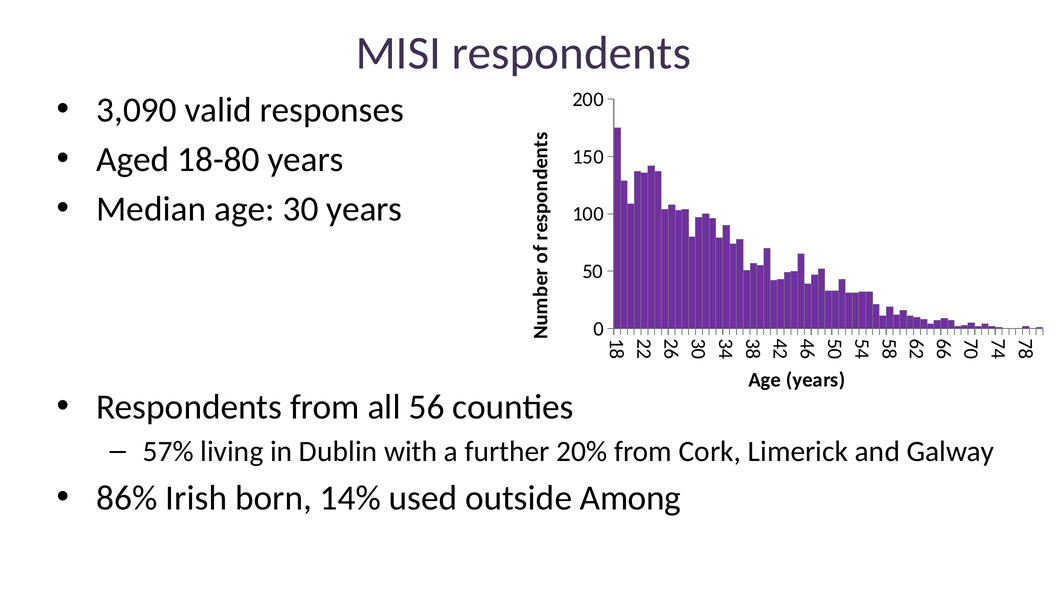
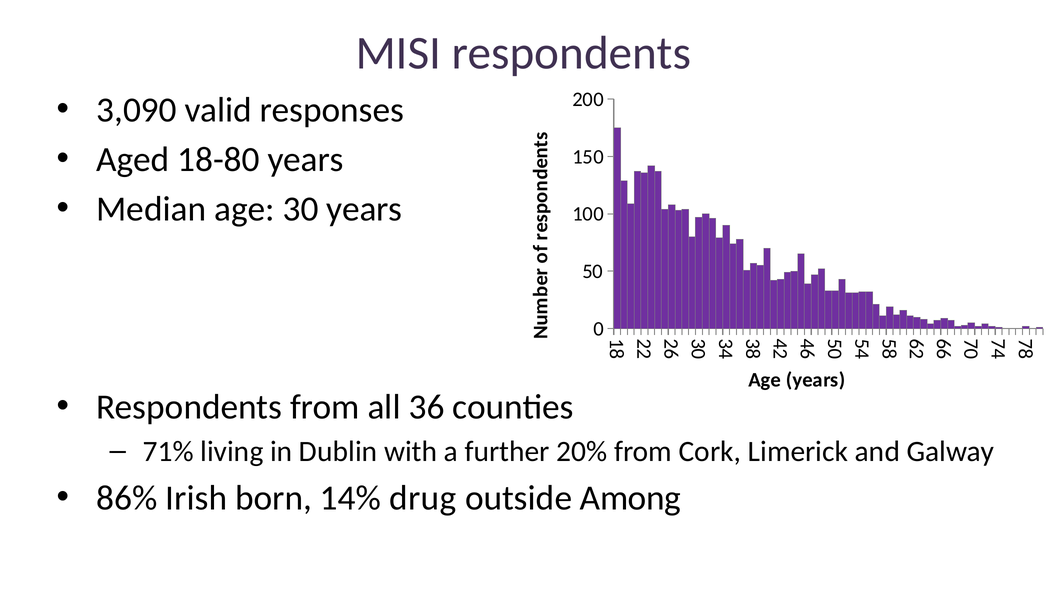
56: 56 -> 36 (427, 407)
57%: 57% -> 71% (168, 452)
used: used -> drug (423, 498)
